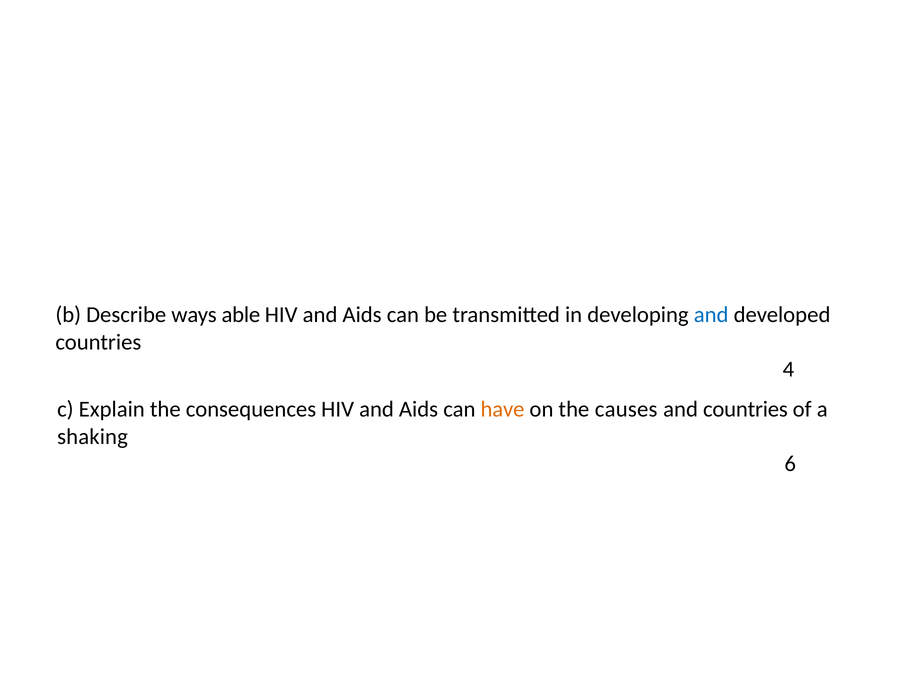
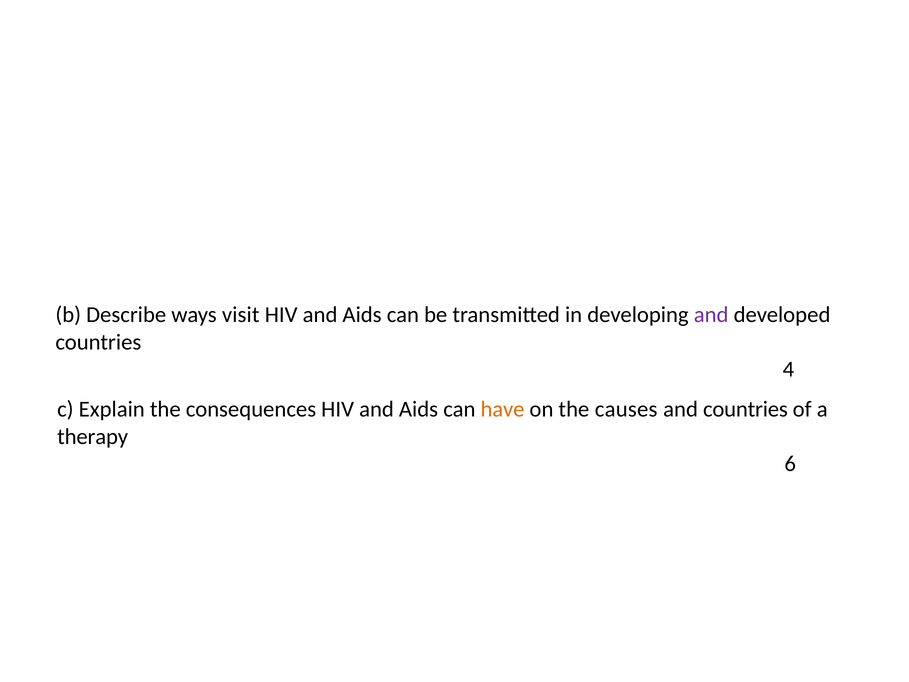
able: able -> visit (241, 315)
and colour: blue -> purple (711, 315)
shaking: shaking -> therapy (93, 436)
